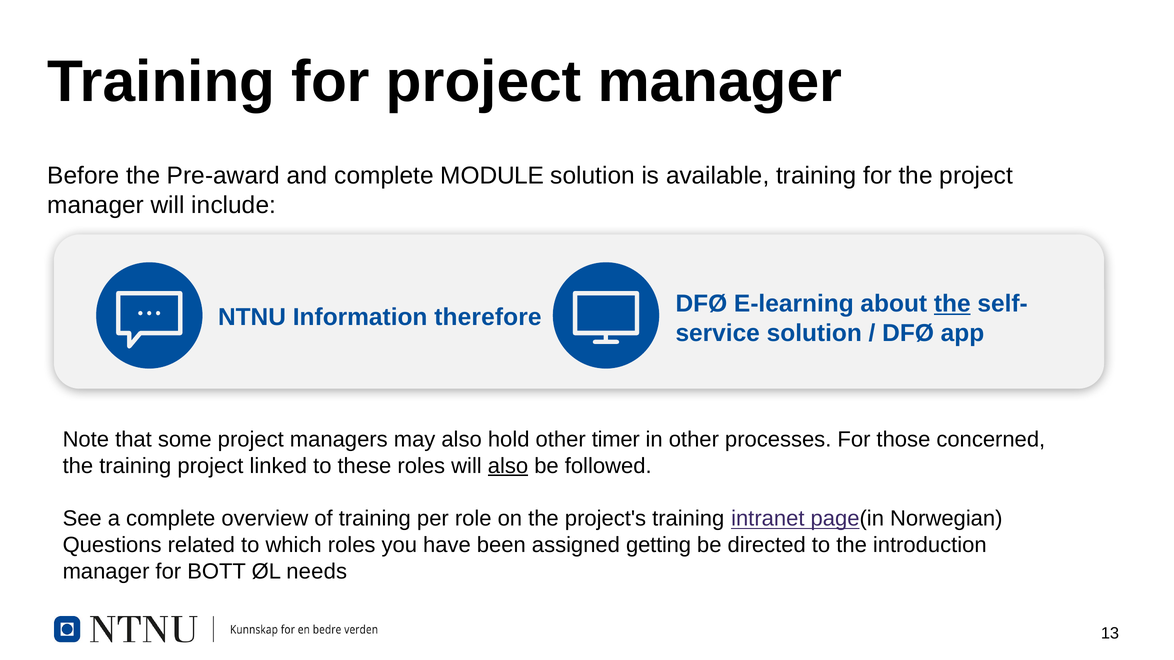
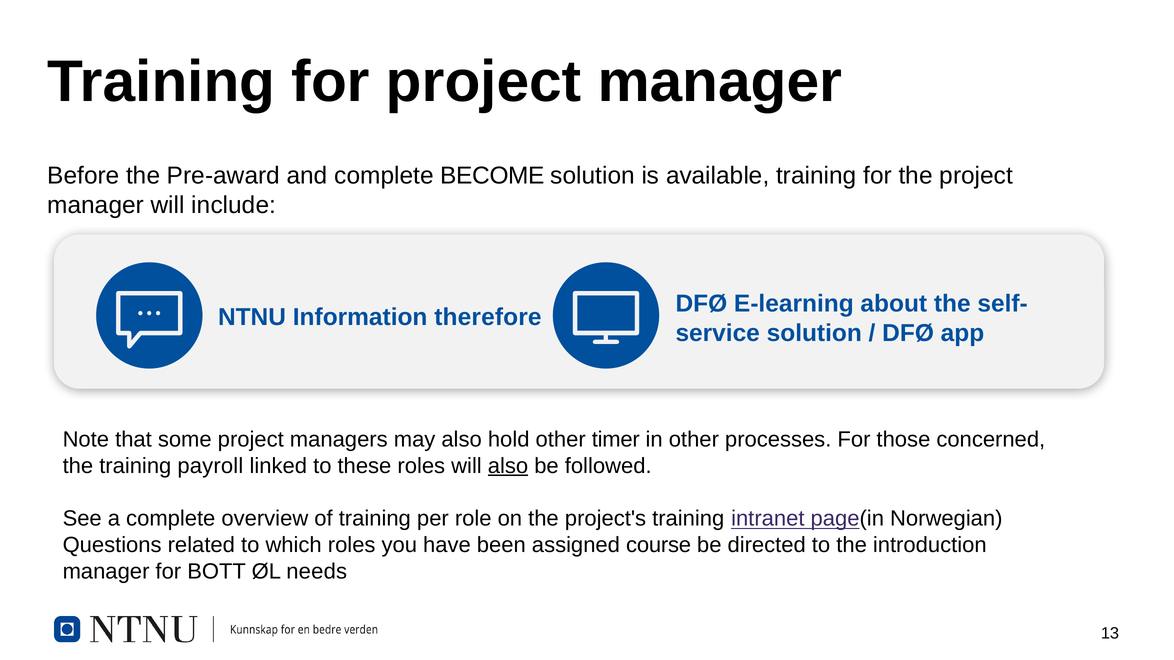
MODULE: MODULE -> BECOME (492, 176)
the underline: present -> none (952, 304)
training project: project -> payroll (210, 466)
getting: getting -> course (659, 545)
